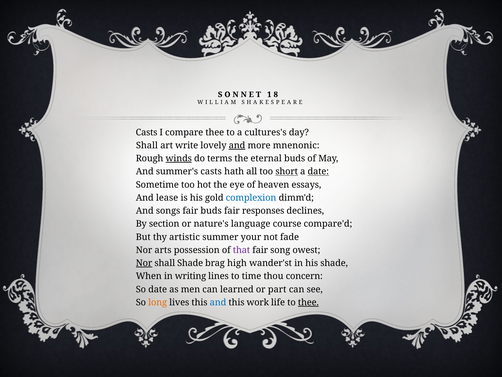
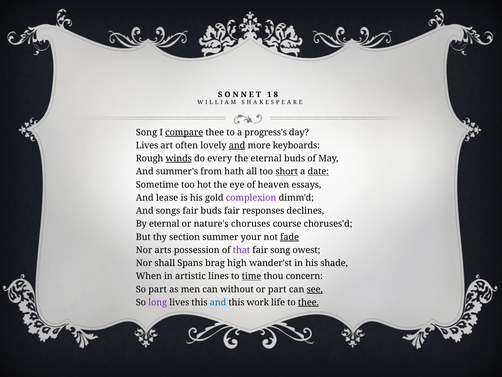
Casts: Casts -> Song (146, 132)
compare underline: none -> present (184, 132)
cultures's: cultures's -> progress's (266, 132)
Shall: Shall -> Lives (147, 145)
write: write -> often (187, 145)
mnenonic: mnenonic -> keyboards (296, 145)
terms: terms -> every (220, 158)
summer's casts: casts -> from (211, 171)
complexion colour: blue -> purple (251, 198)
By section: section -> eternal (164, 224)
language: language -> choruses (251, 224)
compare'd: compare'd -> choruses'd (328, 224)
artistic: artistic -> section (185, 237)
fade underline: none -> present (290, 237)
Nor underline: present -> none (144, 263)
shall Shade: Shade -> Spans (190, 263)
writing: writing -> artistic (190, 276)
time underline: none -> present (252, 276)
So date: date -> part (158, 289)
learned: learned -> without (237, 289)
see underline: none -> present (315, 289)
long colour: orange -> purple (158, 302)
